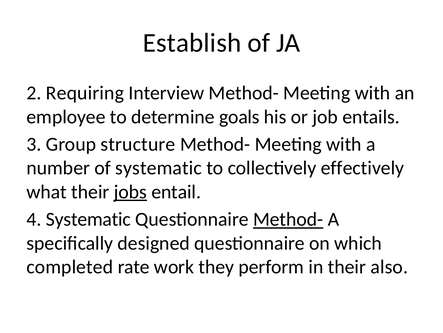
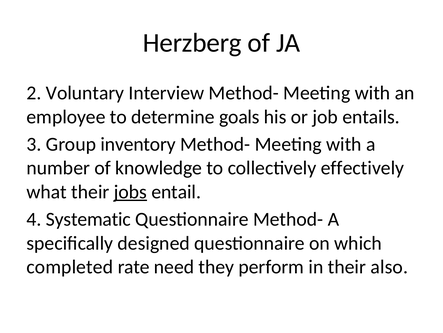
Establish: Establish -> Herzberg (192, 43)
Requiring: Requiring -> Voluntary (85, 93)
structure: structure -> inventory (138, 144)
of systematic: systematic -> knowledge (159, 168)
Method- underline: present -> none (288, 219)
work: work -> need (174, 266)
